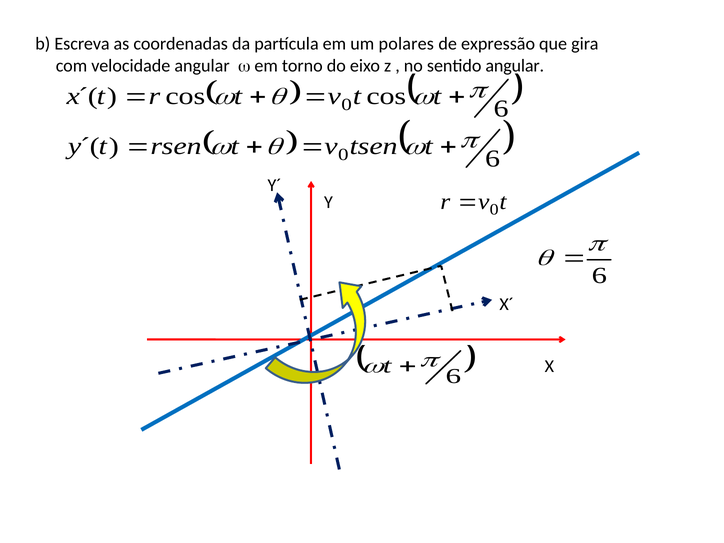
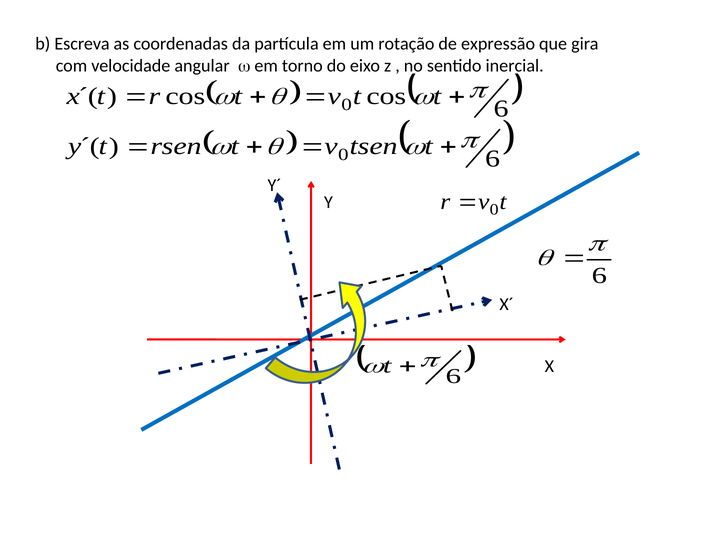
polares: polares -> rotação (406, 44)
sentido angular: angular -> inercial (515, 66)
